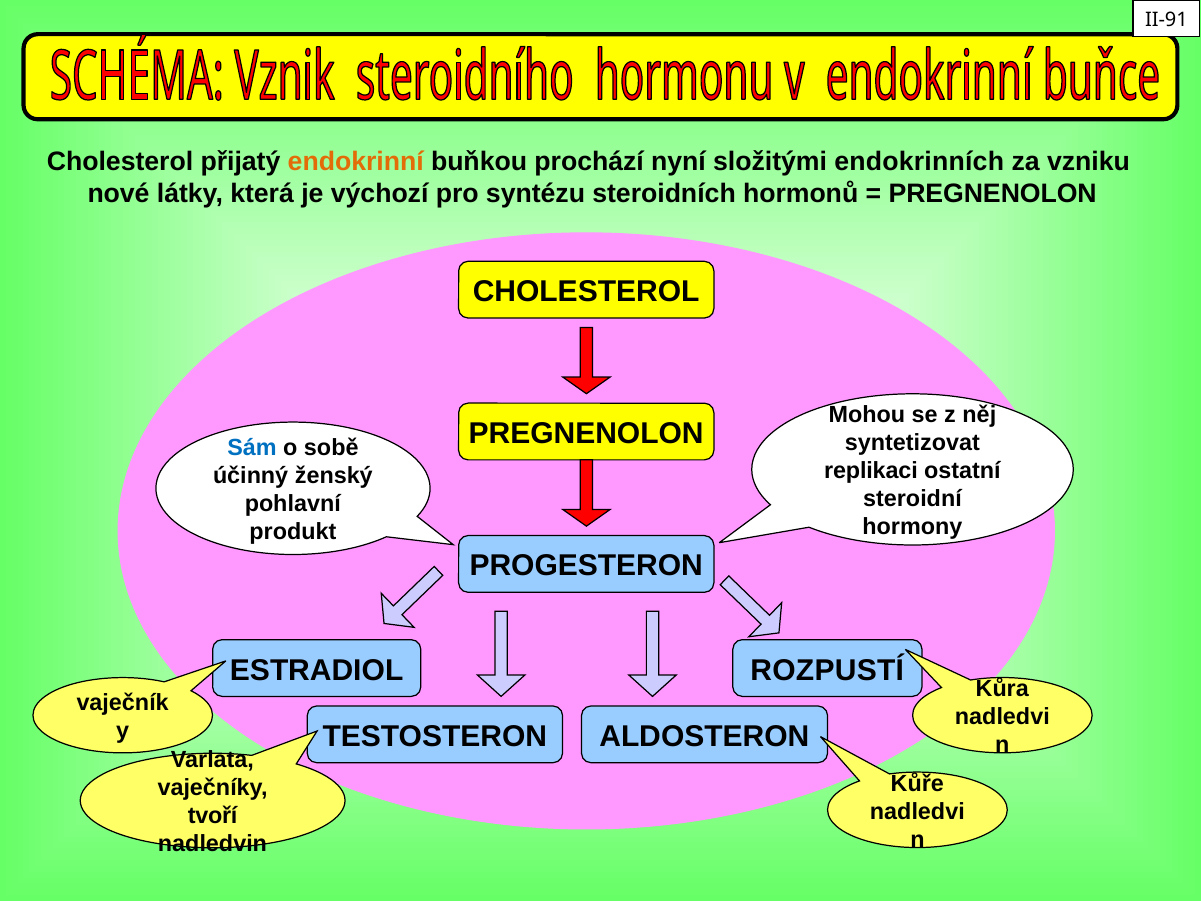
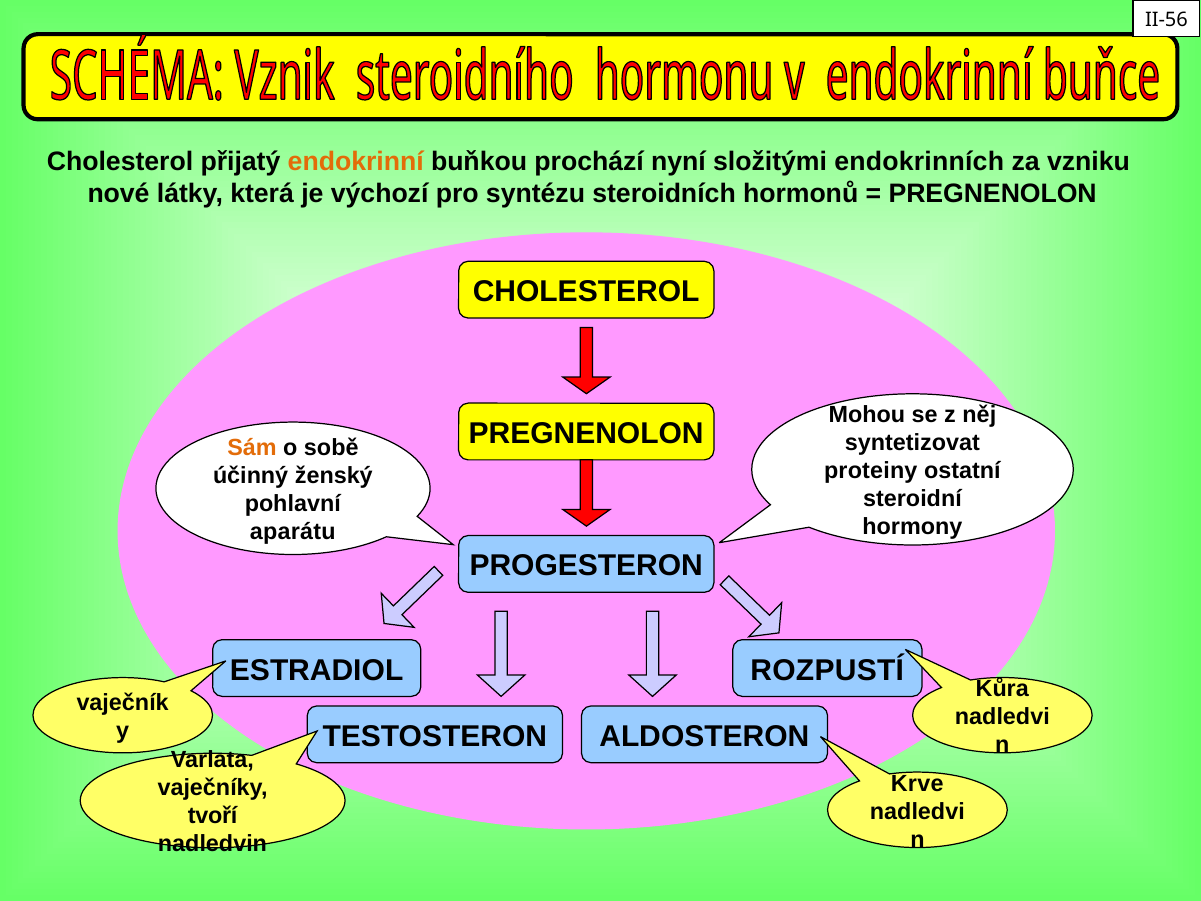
II-91: II-91 -> II-56 (1166, 20)
Sám colour: blue -> orange (252, 448)
replikaci: replikaci -> proteiny (871, 471)
produkt: produkt -> aparátu (293, 532)
Kůře: Kůře -> Krve (917, 783)
